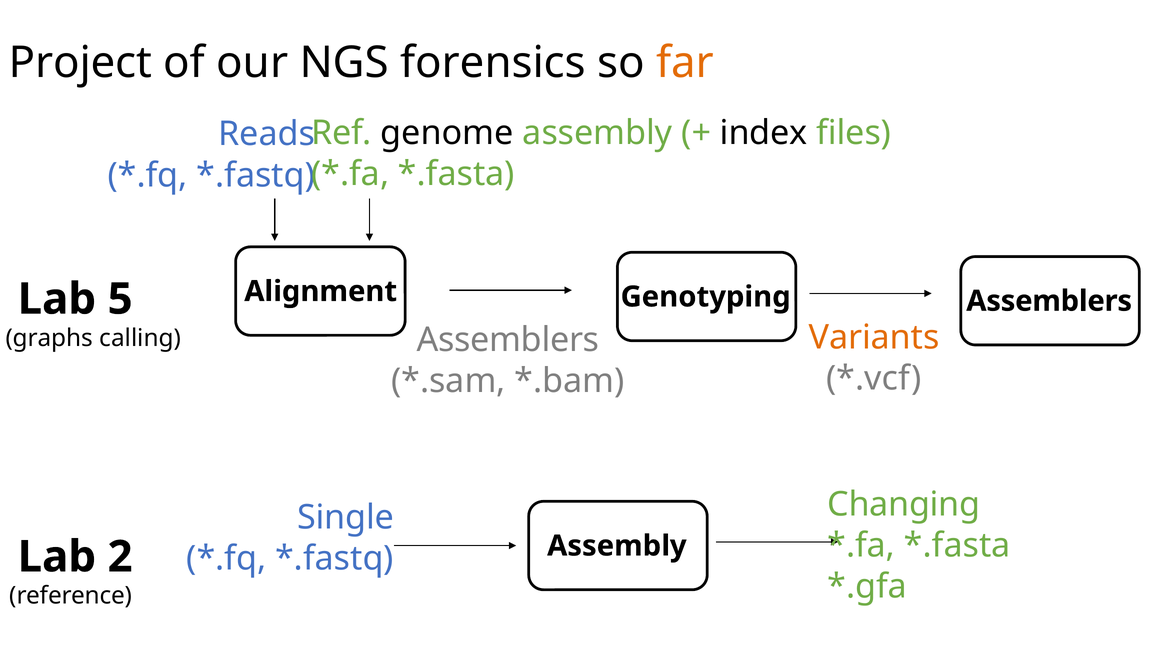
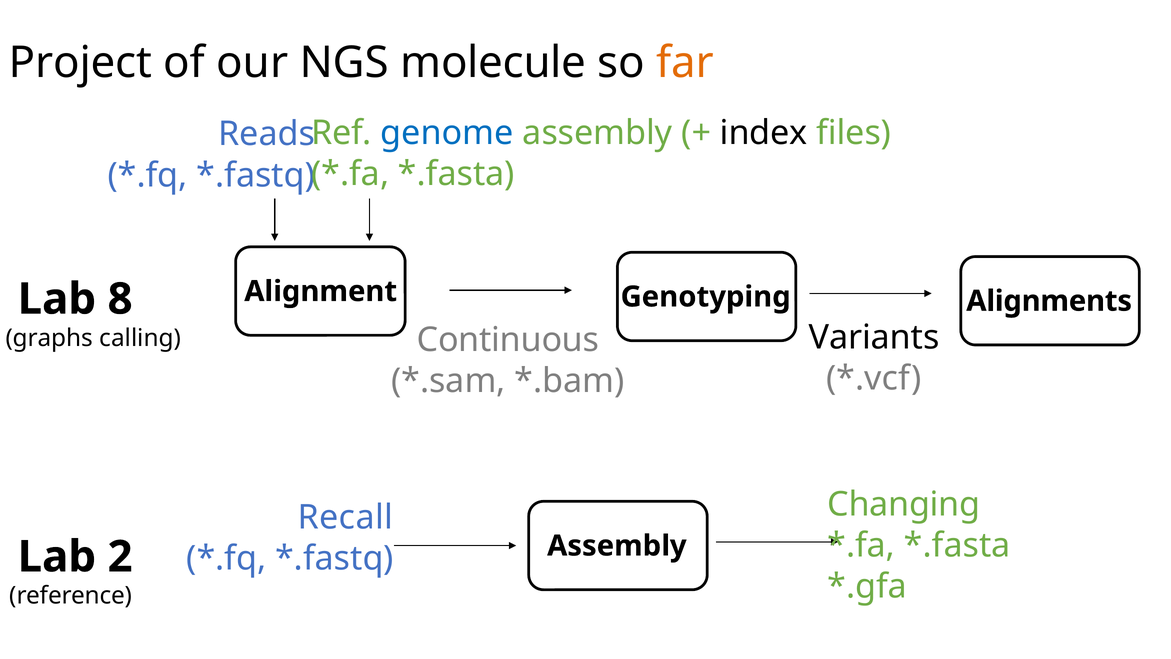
forensics: forensics -> molecule (493, 63)
genome colour: black -> blue (447, 133)
5: 5 -> 8 (120, 299)
Genotyping Assemblers: Assemblers -> Alignments (1049, 301)
Variants colour: orange -> black (874, 337)
Assemblers: Assemblers -> Continuous (508, 340)
Single: Single -> Recall (345, 517)
